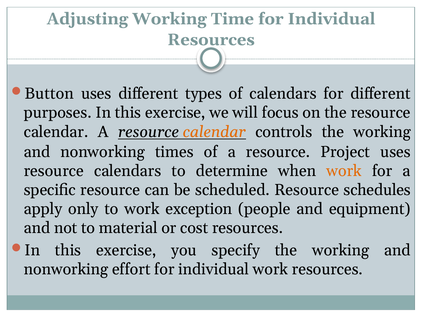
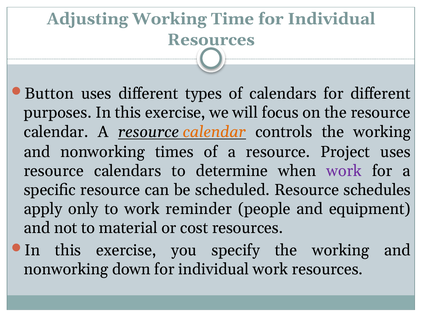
work colour: orange -> purple (344, 171)
exception: exception -> reminder (199, 209)
effort: effort -> down (131, 269)
